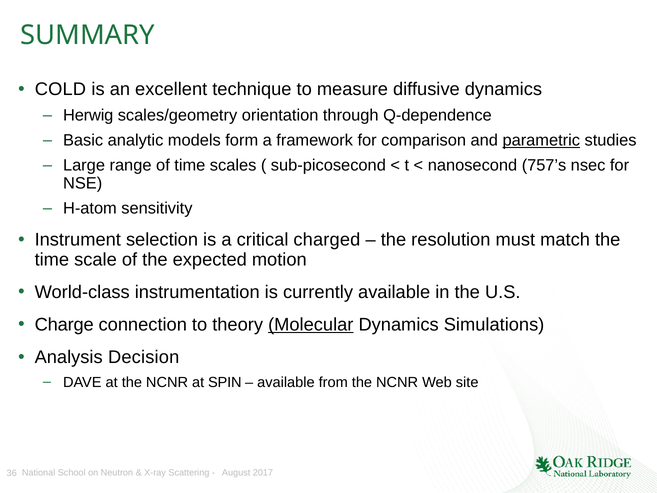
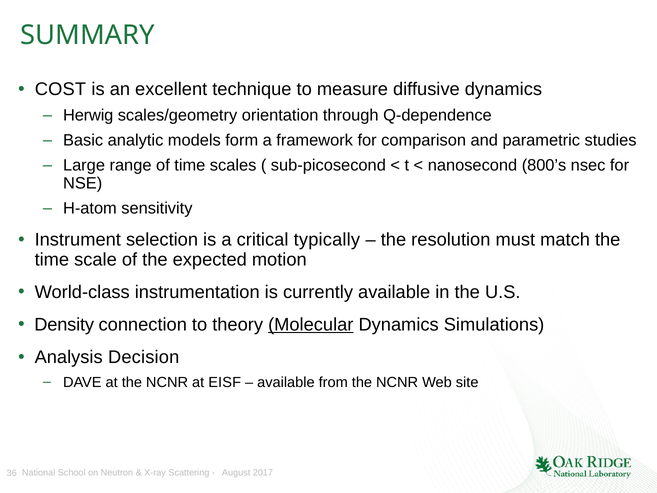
COLD: COLD -> COST (60, 89)
parametric underline: present -> none (541, 140)
757’s: 757’s -> 800’s (544, 165)
charged: charged -> typically (327, 240)
Charge: Charge -> Density (64, 325)
SPIN: SPIN -> EISF (225, 382)
